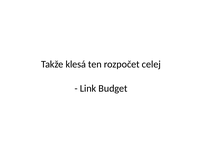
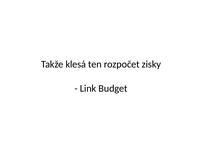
celej: celej -> zisky (151, 64)
